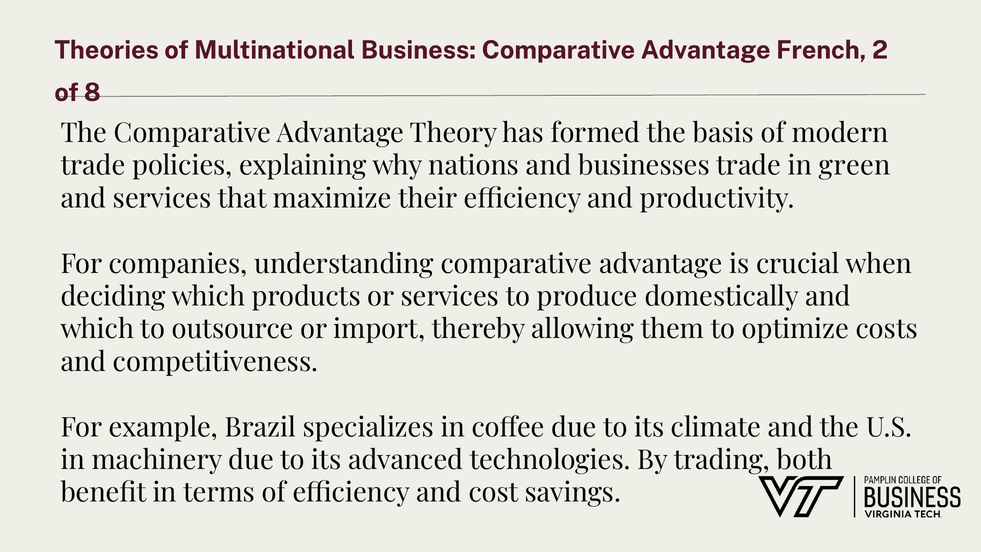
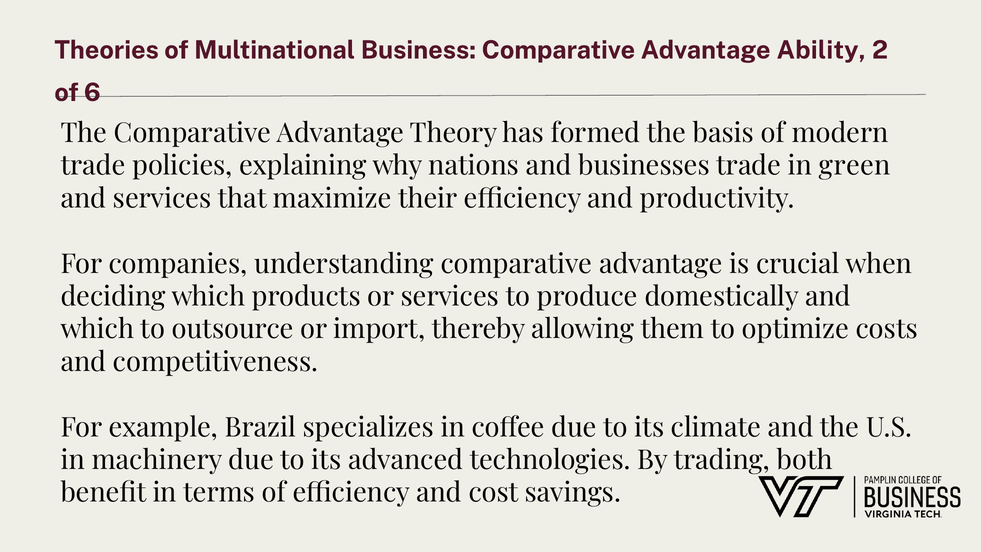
French: French -> Ability (821, 50)
8: 8 -> 6 (92, 93)
